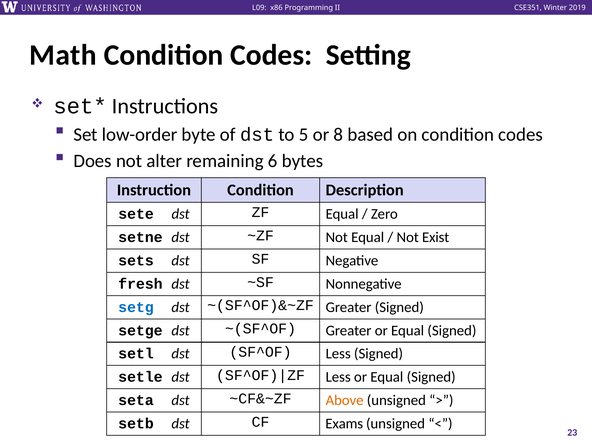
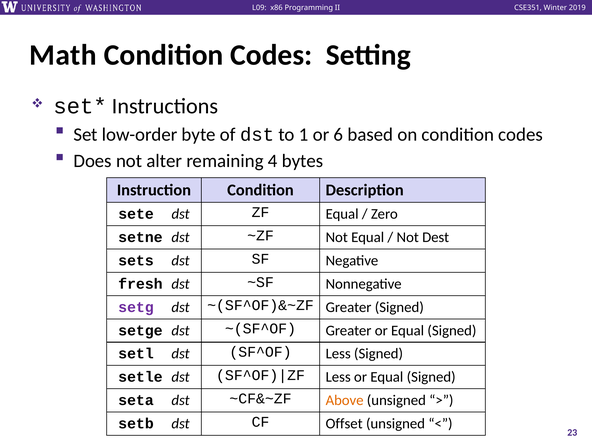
5: 5 -> 1 (304, 134)
8: 8 -> 6 (338, 134)
6: 6 -> 4 (273, 161)
Exist: Exist -> Dest (436, 237)
setg colour: blue -> purple (136, 307)
Exams: Exams -> Offset (344, 424)
